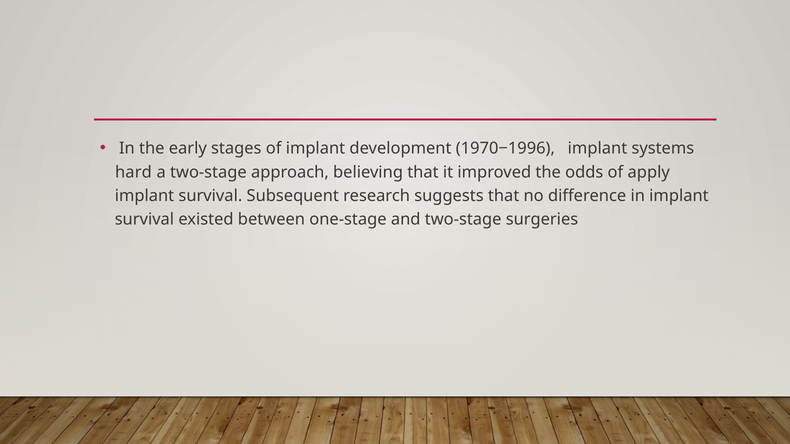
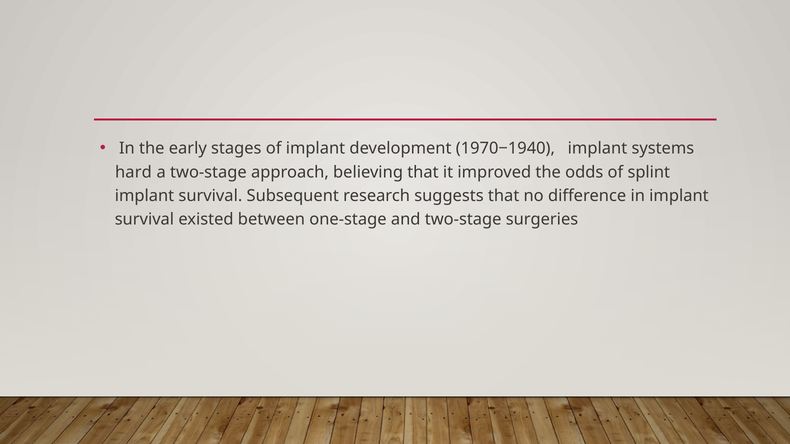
1970−1996: 1970−1996 -> 1970−1940 (505, 149)
apply: apply -> splint (649, 172)
